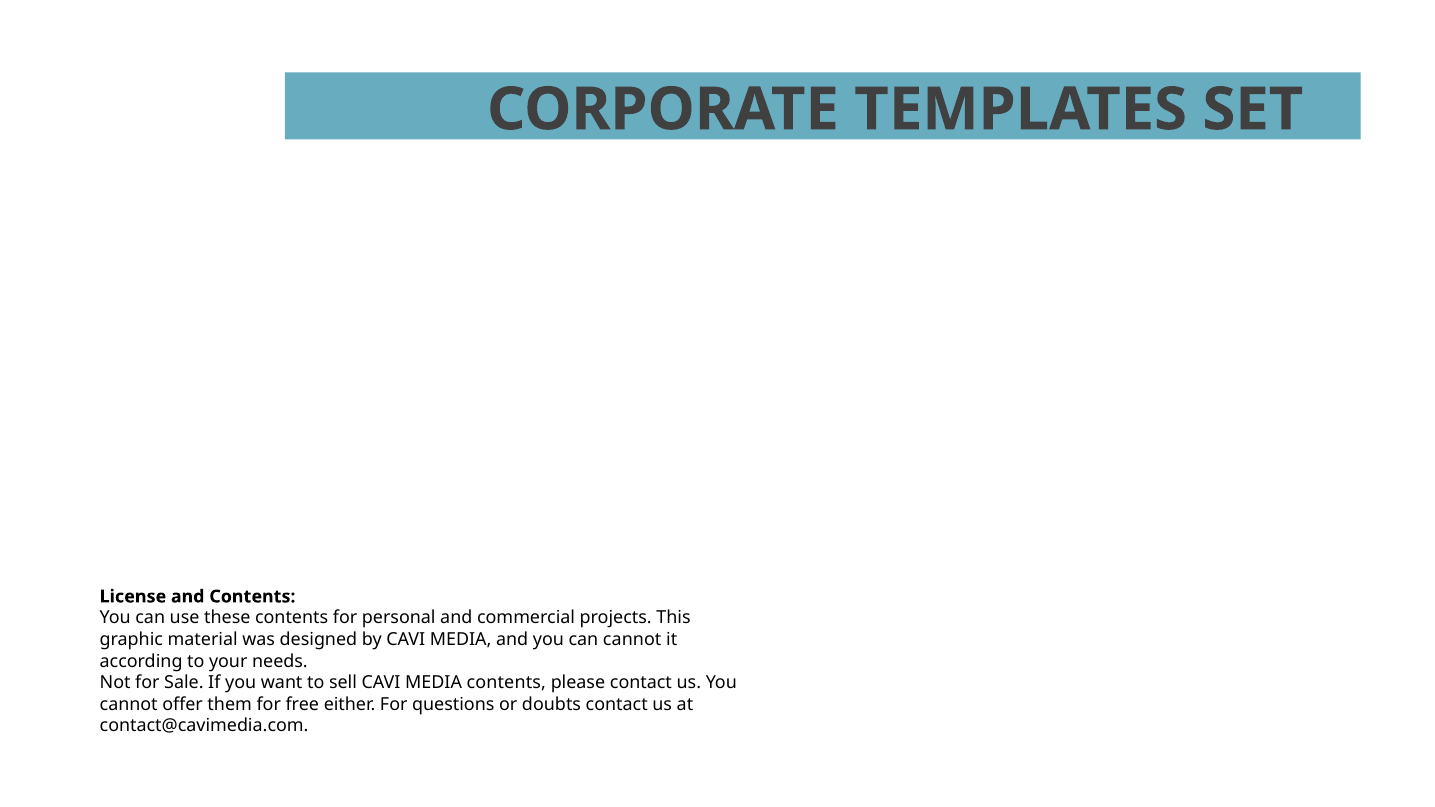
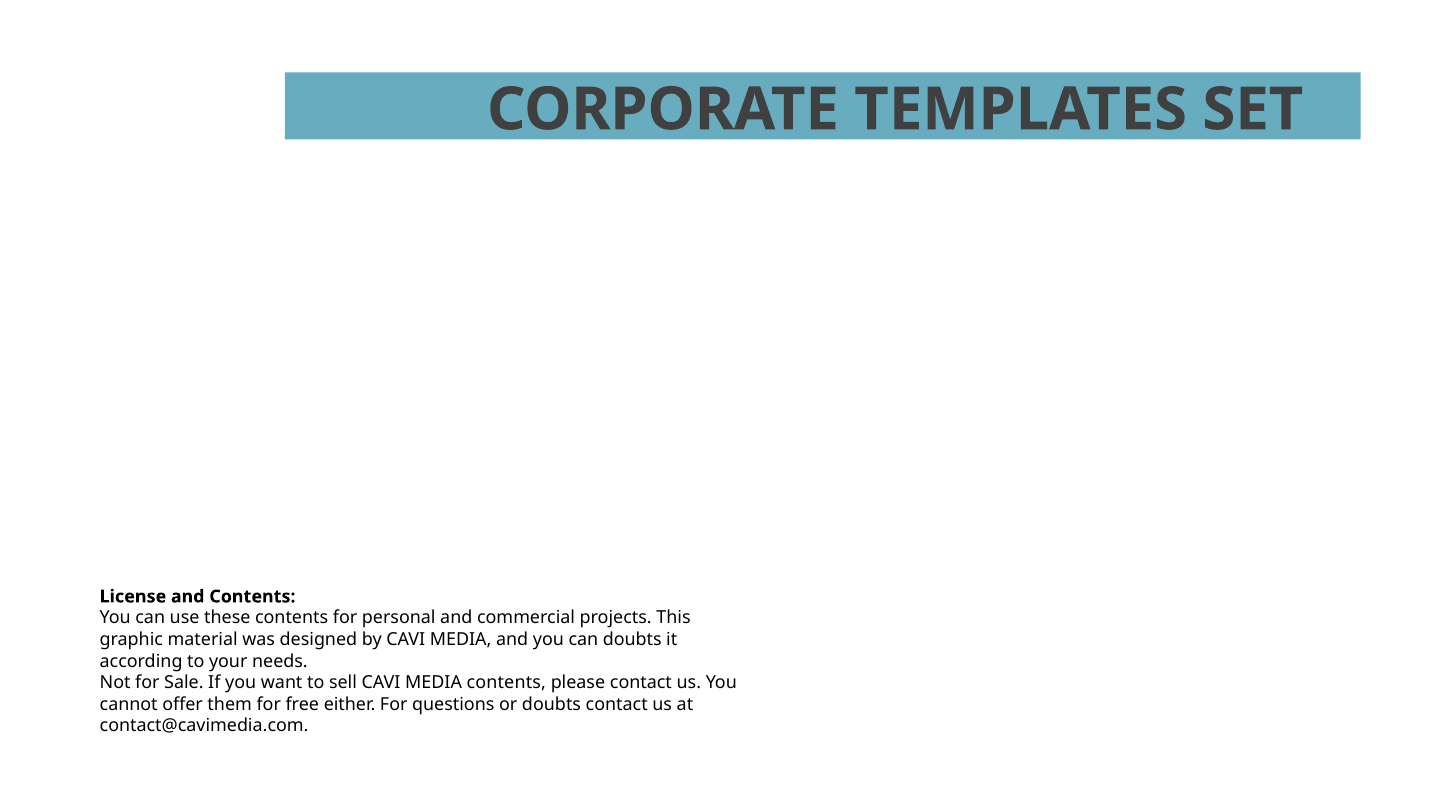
can cannot: cannot -> doubts (632, 640)
